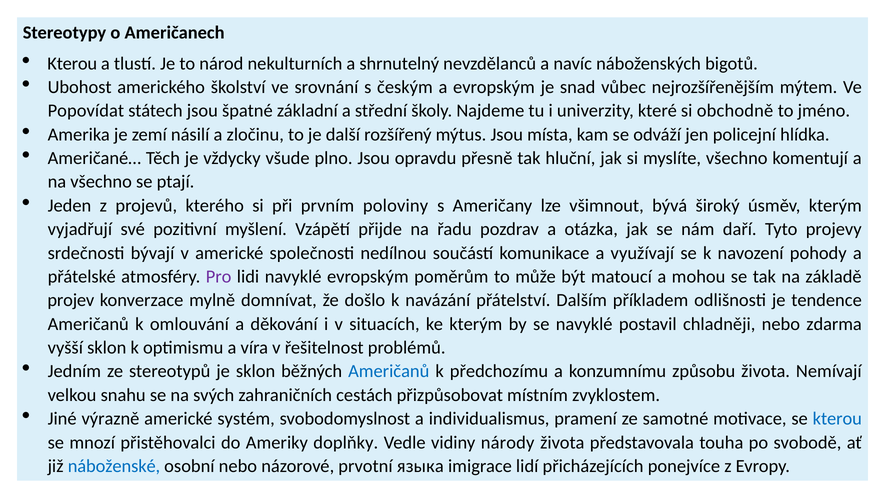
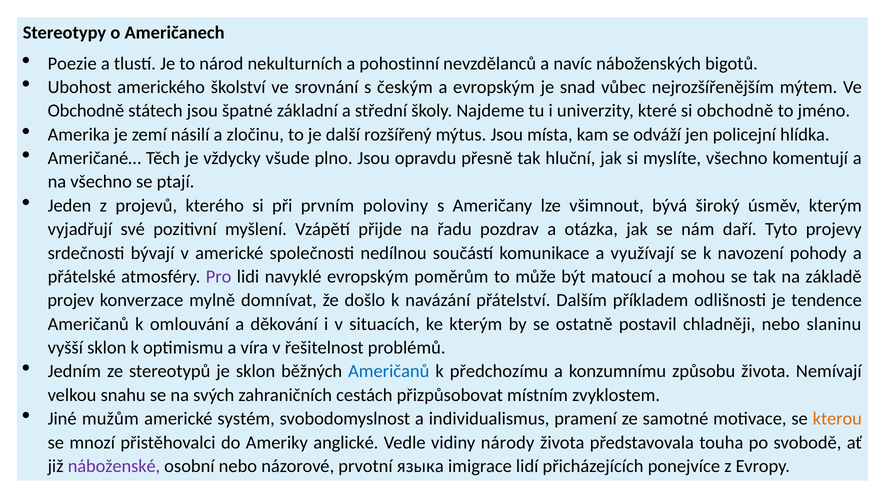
Kterou: Kterou -> Poezie (72, 63)
shrnutelný: shrnutelný -> pohostinní (399, 63)
Popovídat: Popovídat -> Obchodně (86, 111)
se navyklé: navyklé -> ostatně (584, 324)
zdarma: zdarma -> slaninu (834, 324)
výrazně: výrazně -> mužům (110, 419)
kterou colour: blue -> orange (837, 419)
doplňky: doplňky -> anglické (346, 442)
náboženské colour: blue -> purple (114, 466)
